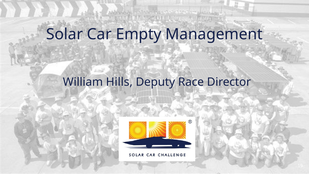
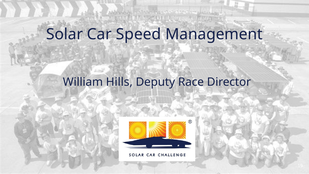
Empty: Empty -> Speed (138, 34)
